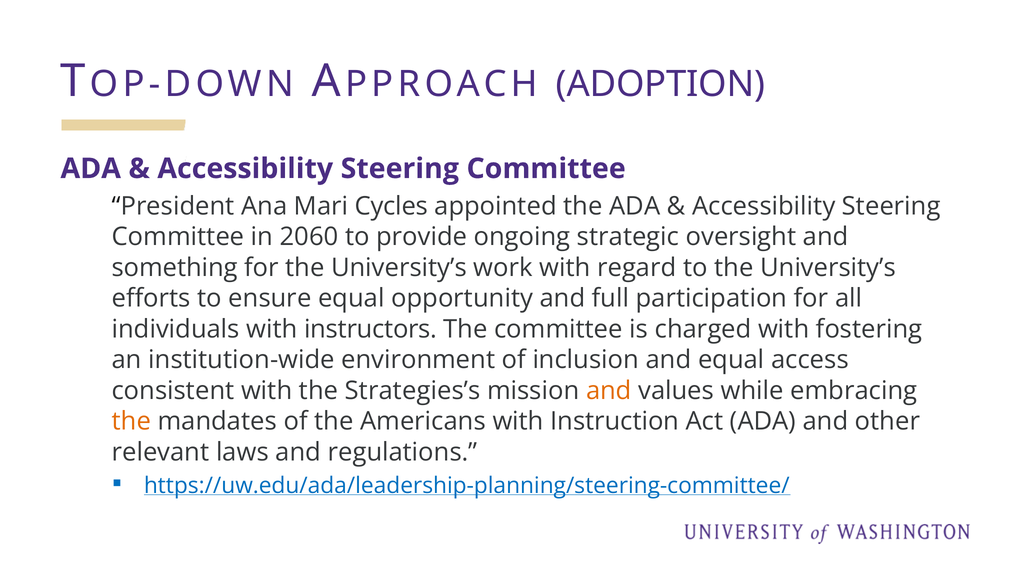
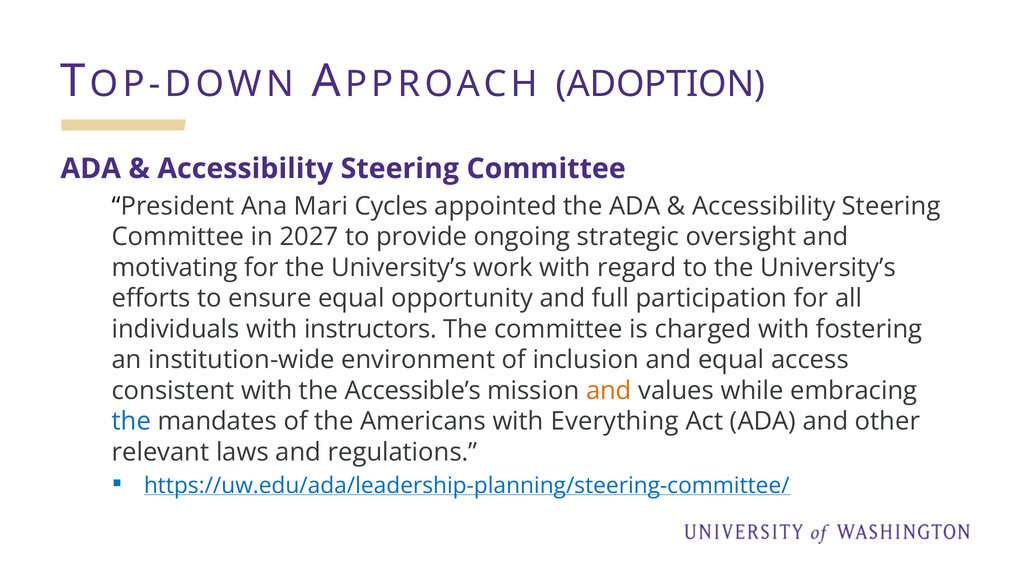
2060: 2060 -> 2027 (309, 237)
something: something -> motivating (175, 268)
Strategies’s: Strategies’s -> Accessible’s (413, 391)
the colour: orange -> blue (131, 422)
Instruction: Instruction -> Everything (615, 422)
